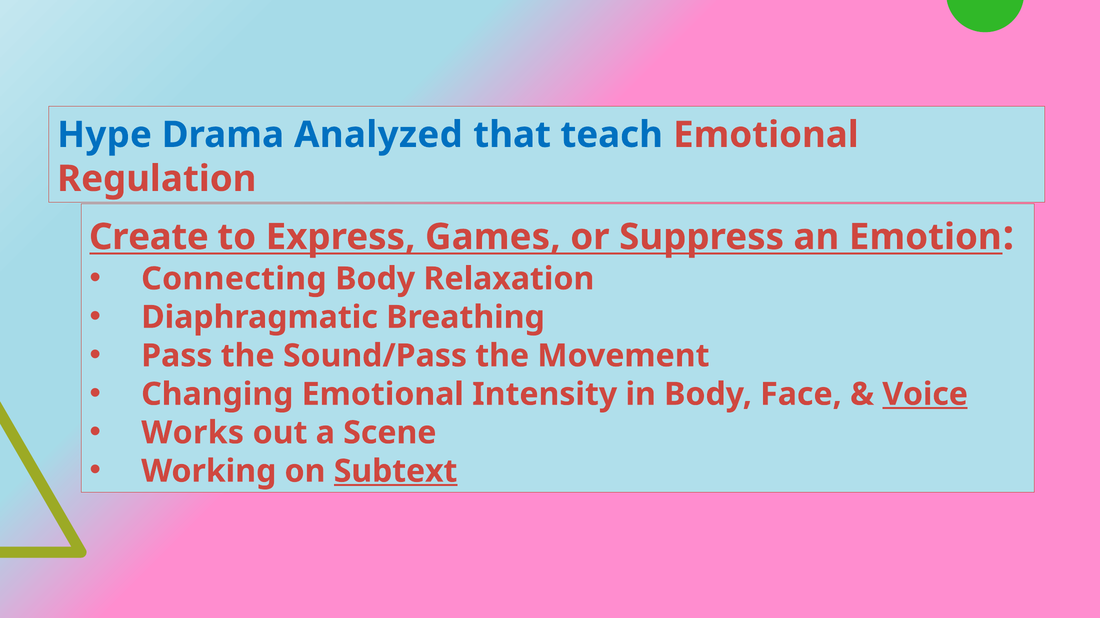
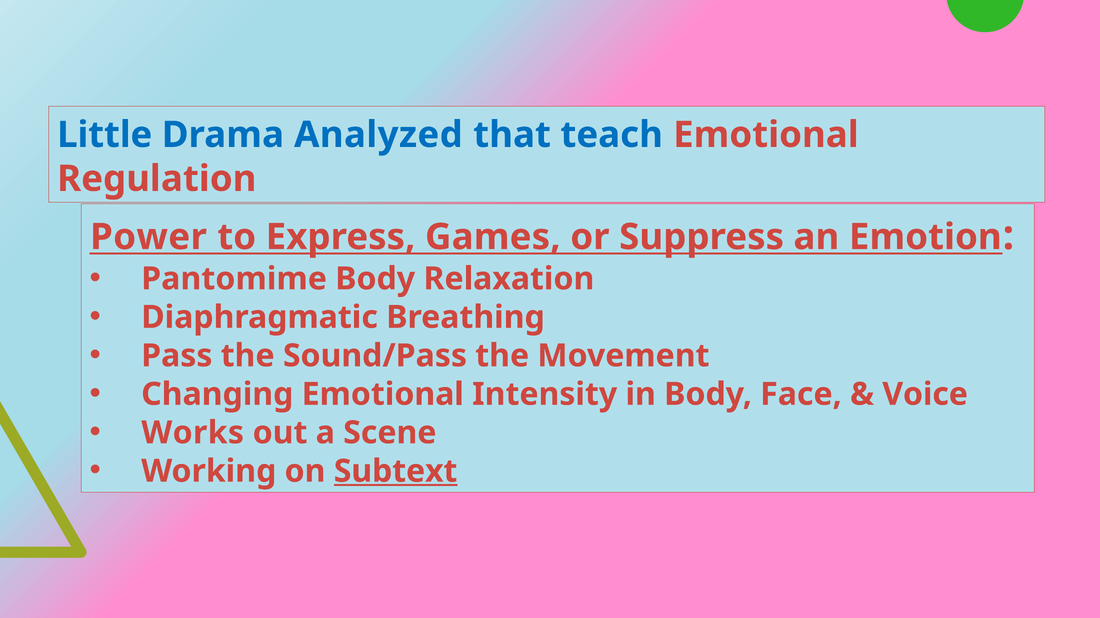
Hype: Hype -> Little (105, 135)
Create: Create -> Power (148, 237)
Connecting: Connecting -> Pantomime (234, 279)
Voice underline: present -> none (925, 395)
